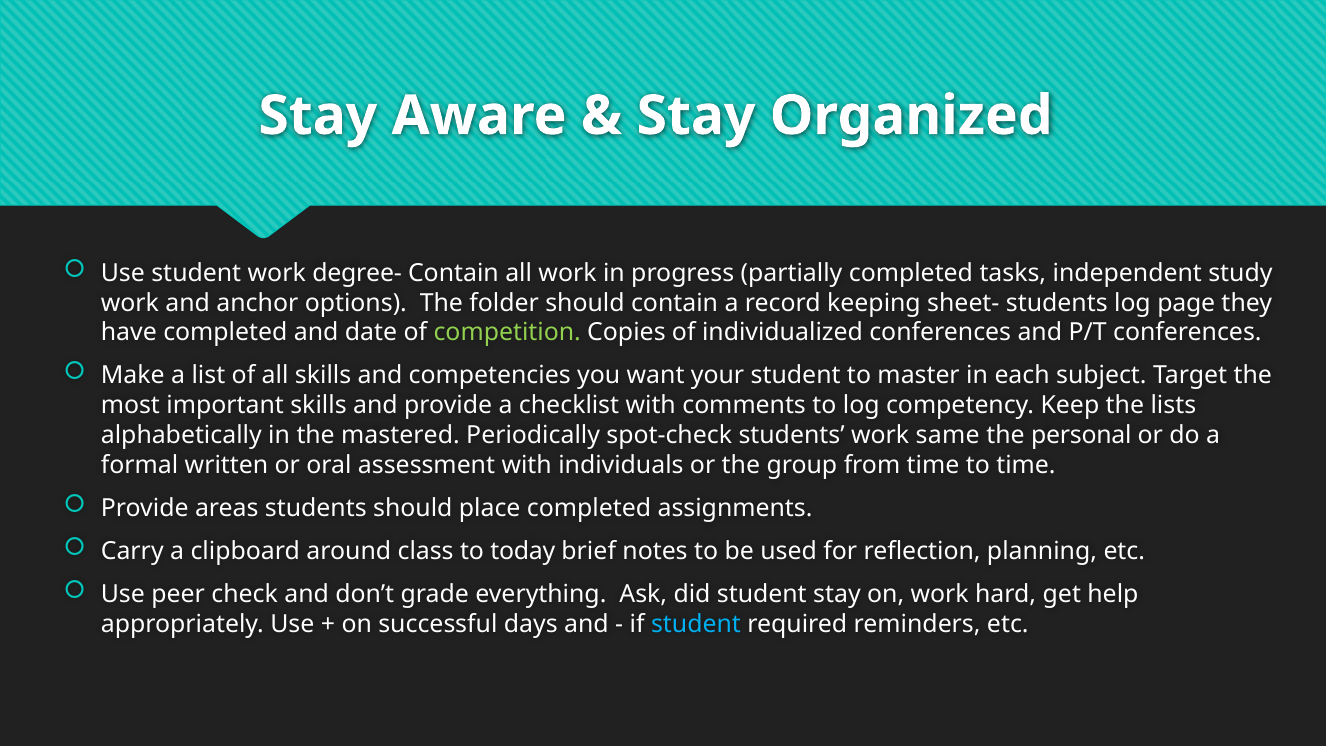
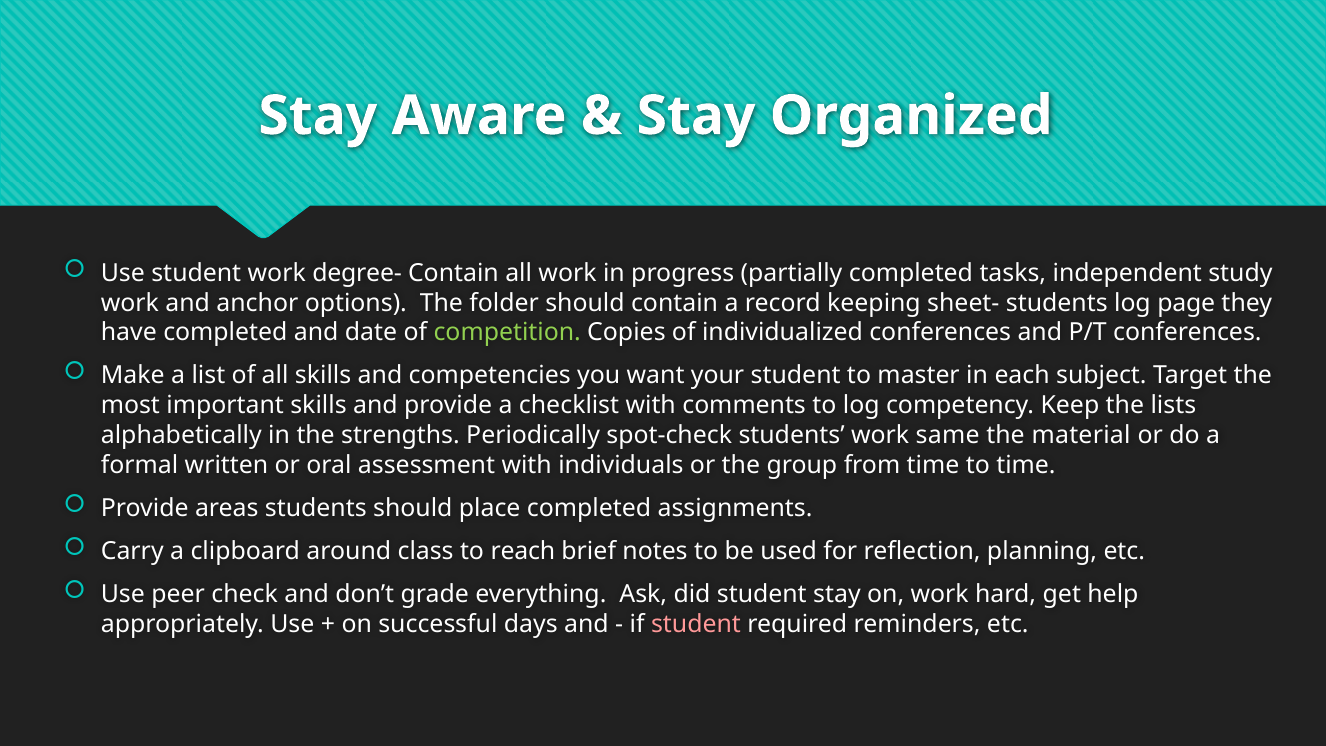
mastered: mastered -> strengths (400, 435)
personal: personal -> material (1081, 435)
today: today -> reach (523, 551)
student colour: light blue -> pink (696, 624)
